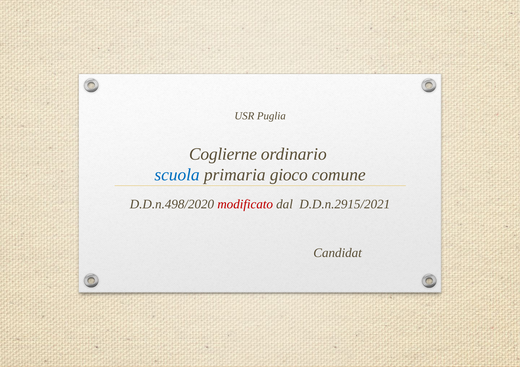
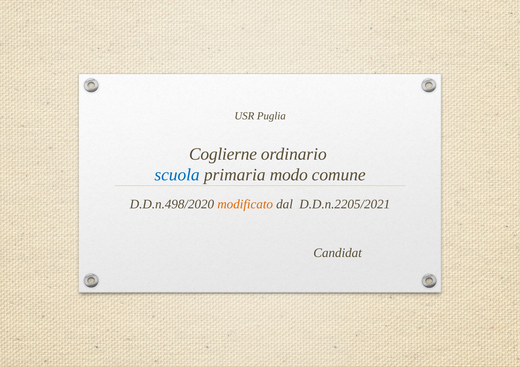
gioco: gioco -> modo (289, 175)
modificato colour: red -> orange (245, 204)
D.D.n.2915/2021: D.D.n.2915/2021 -> D.D.n.2205/2021 (345, 204)
